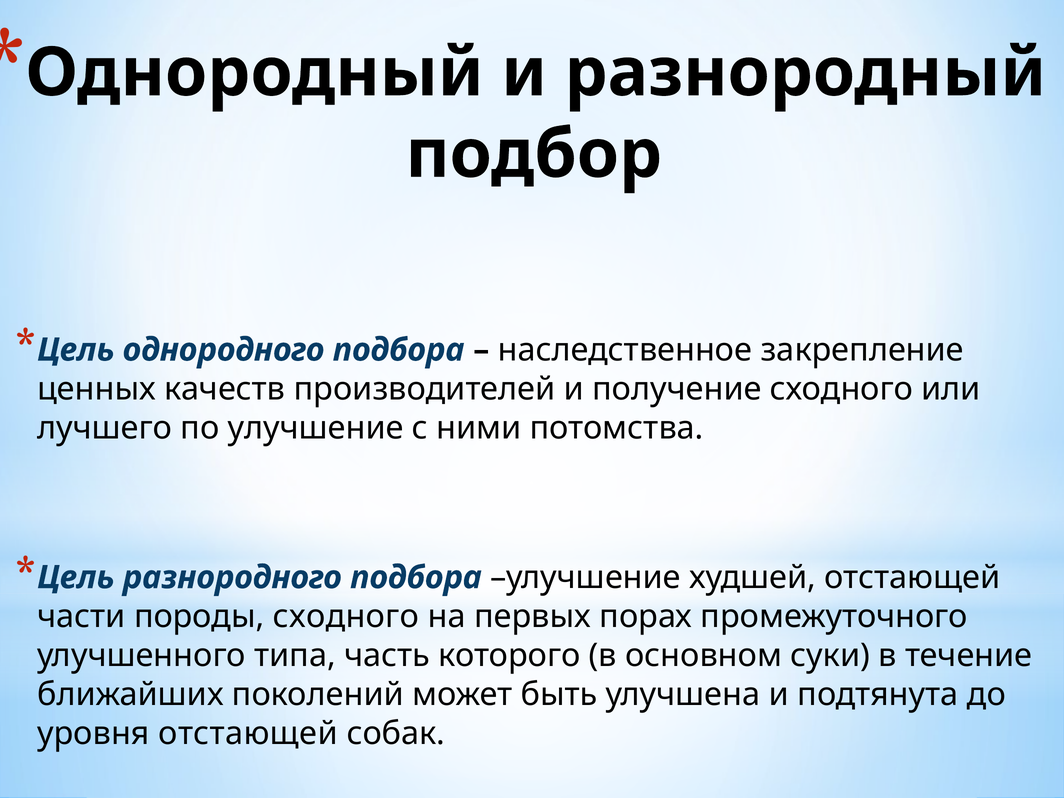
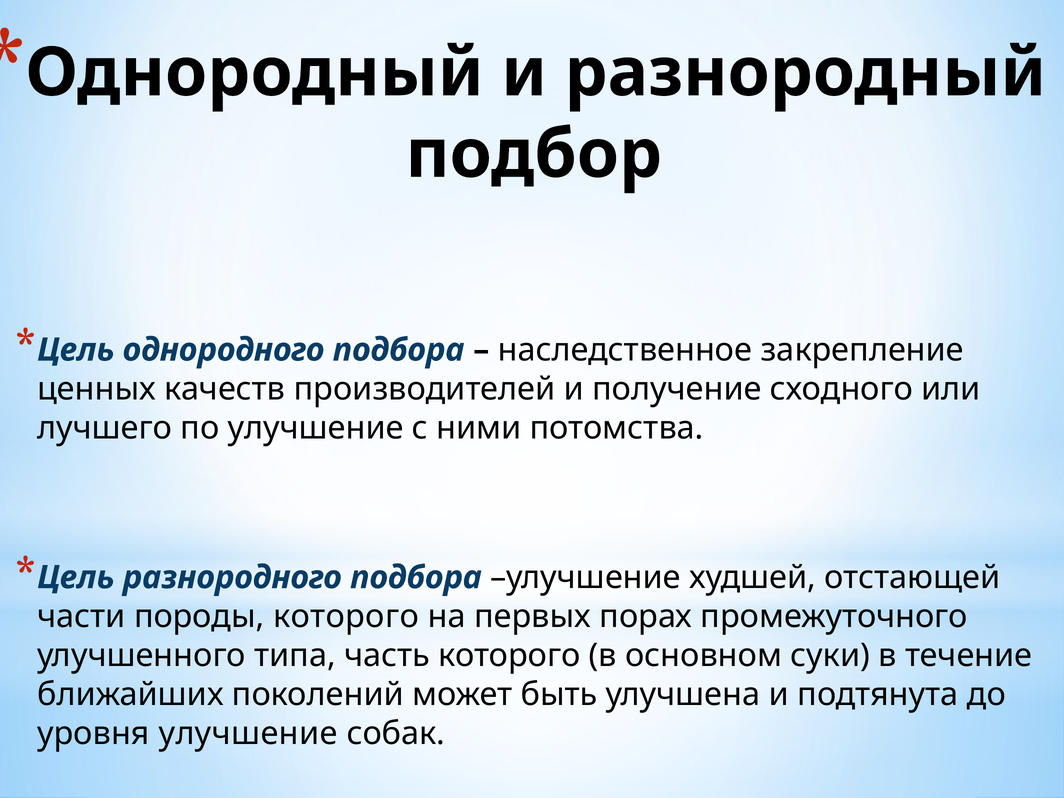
породы сходного: сходного -> которого (346, 616)
уровня отстающей: отстающей -> улучшение (248, 733)
